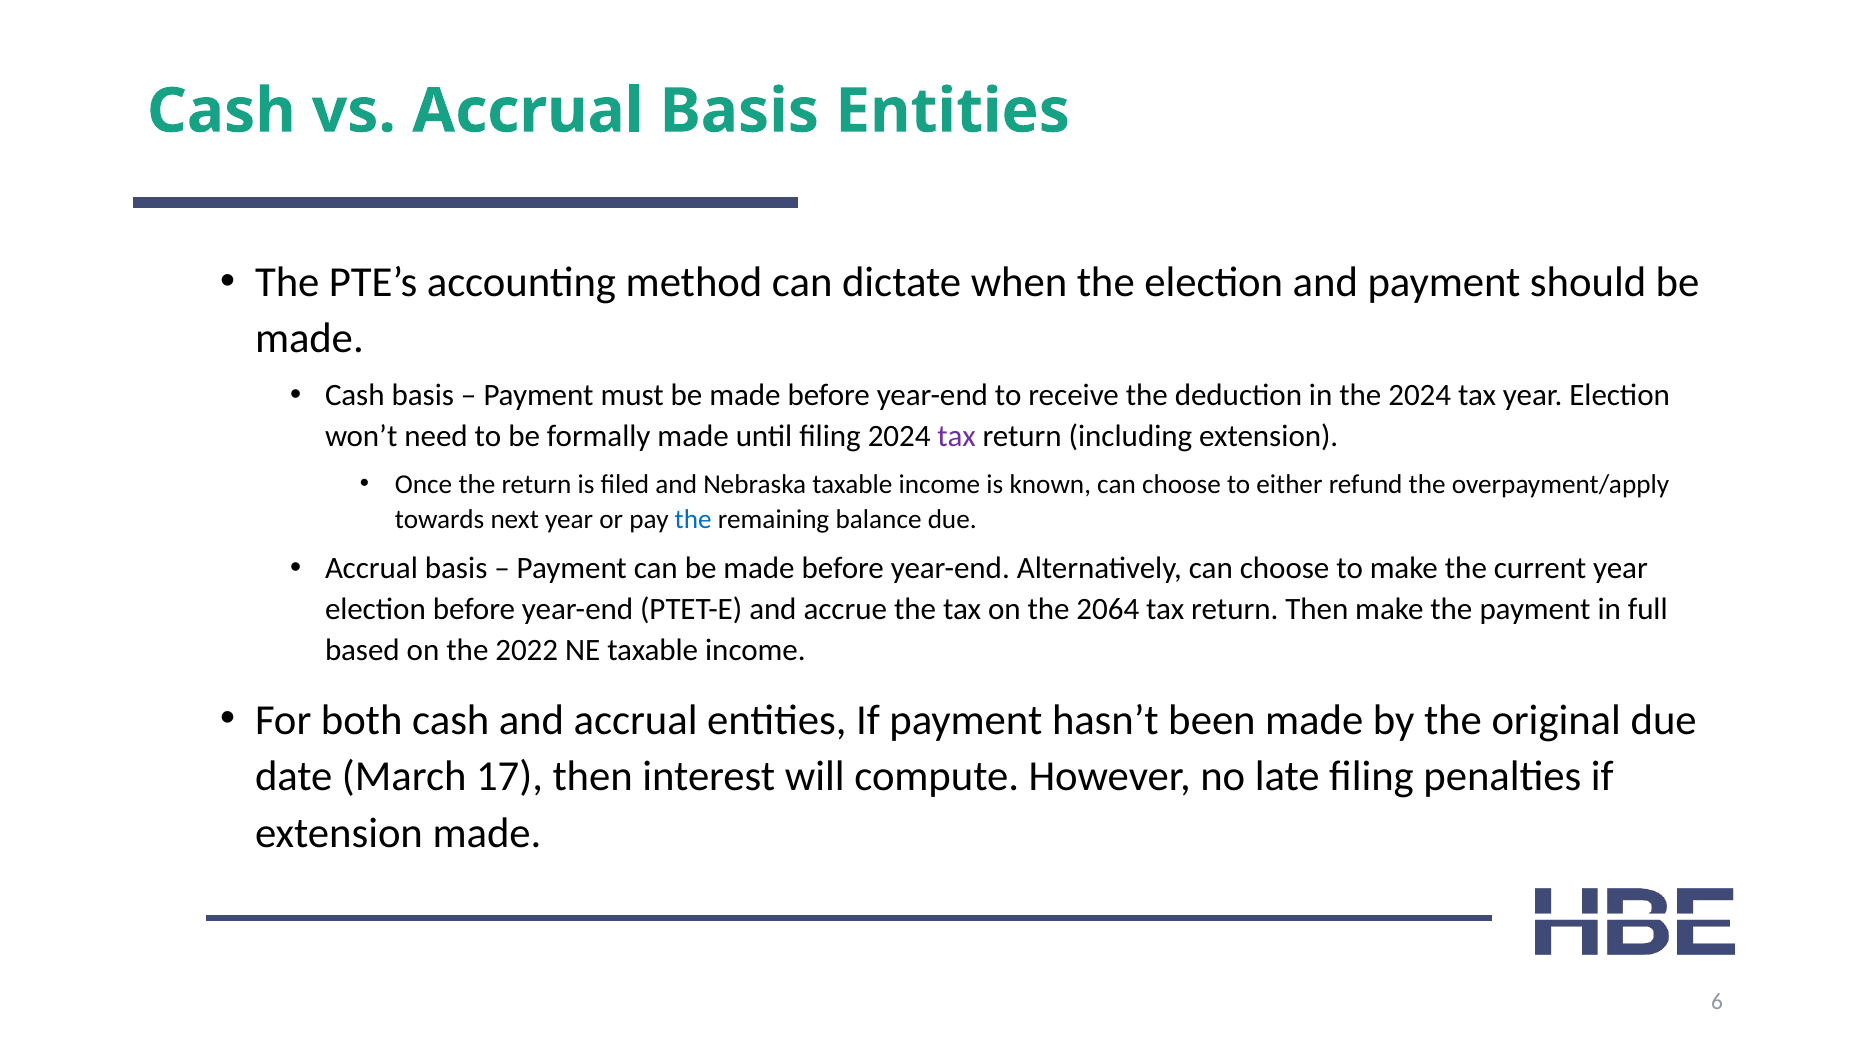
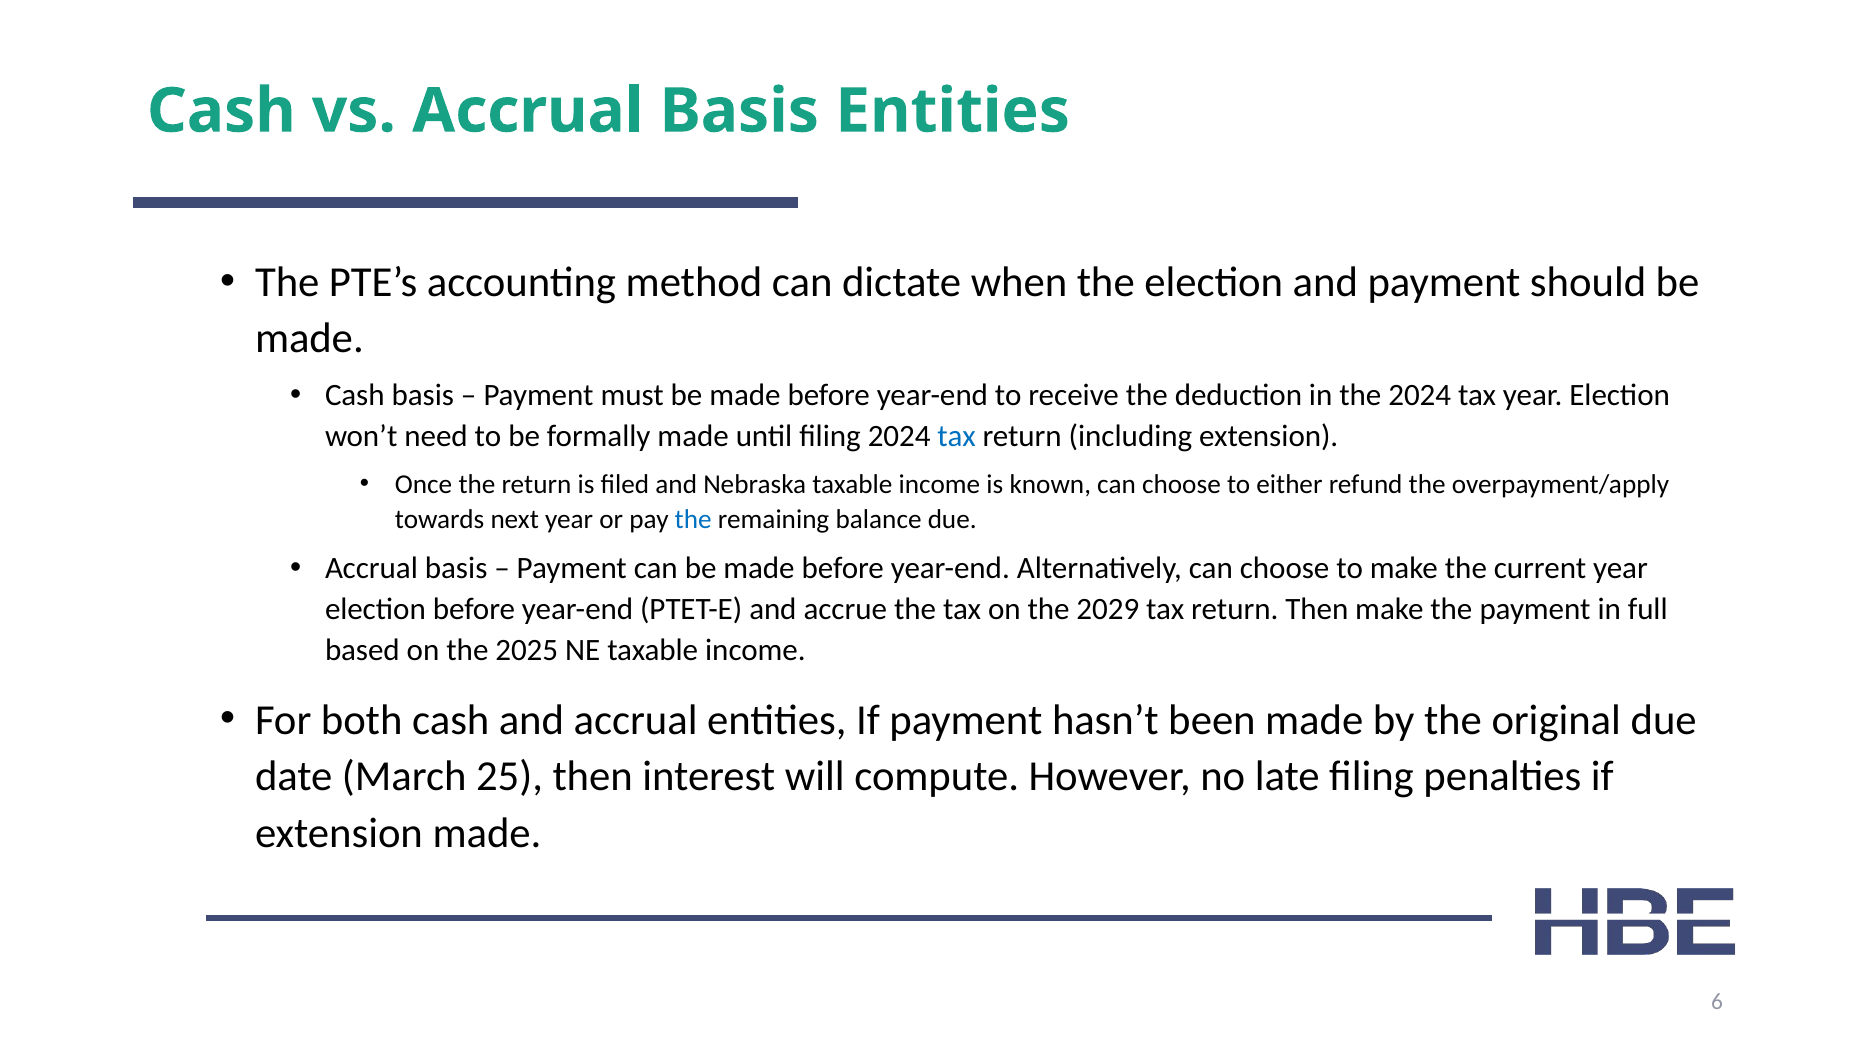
tax colour: purple -> blue (957, 436)
2064: 2064 -> 2029 (1108, 610)
2022: 2022 -> 2025 (527, 651)
17: 17 -> 25 (510, 777)
